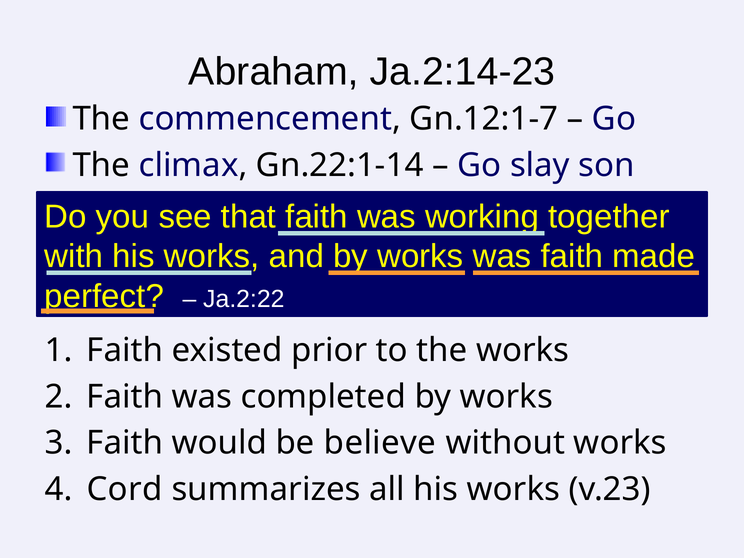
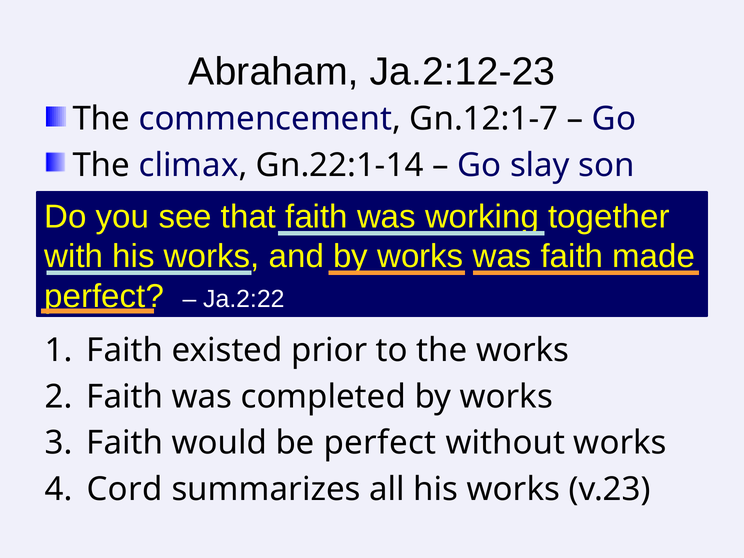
Ja.2:14-23: Ja.2:14-23 -> Ja.2:12-23 (462, 72)
be believe: believe -> perfect (380, 443)
